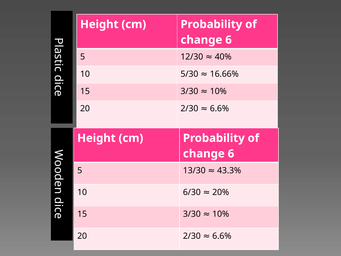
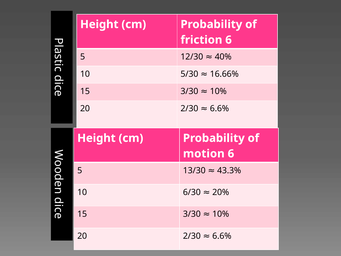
change: change -> friction (201, 40)
change: change -> motion (204, 154)
